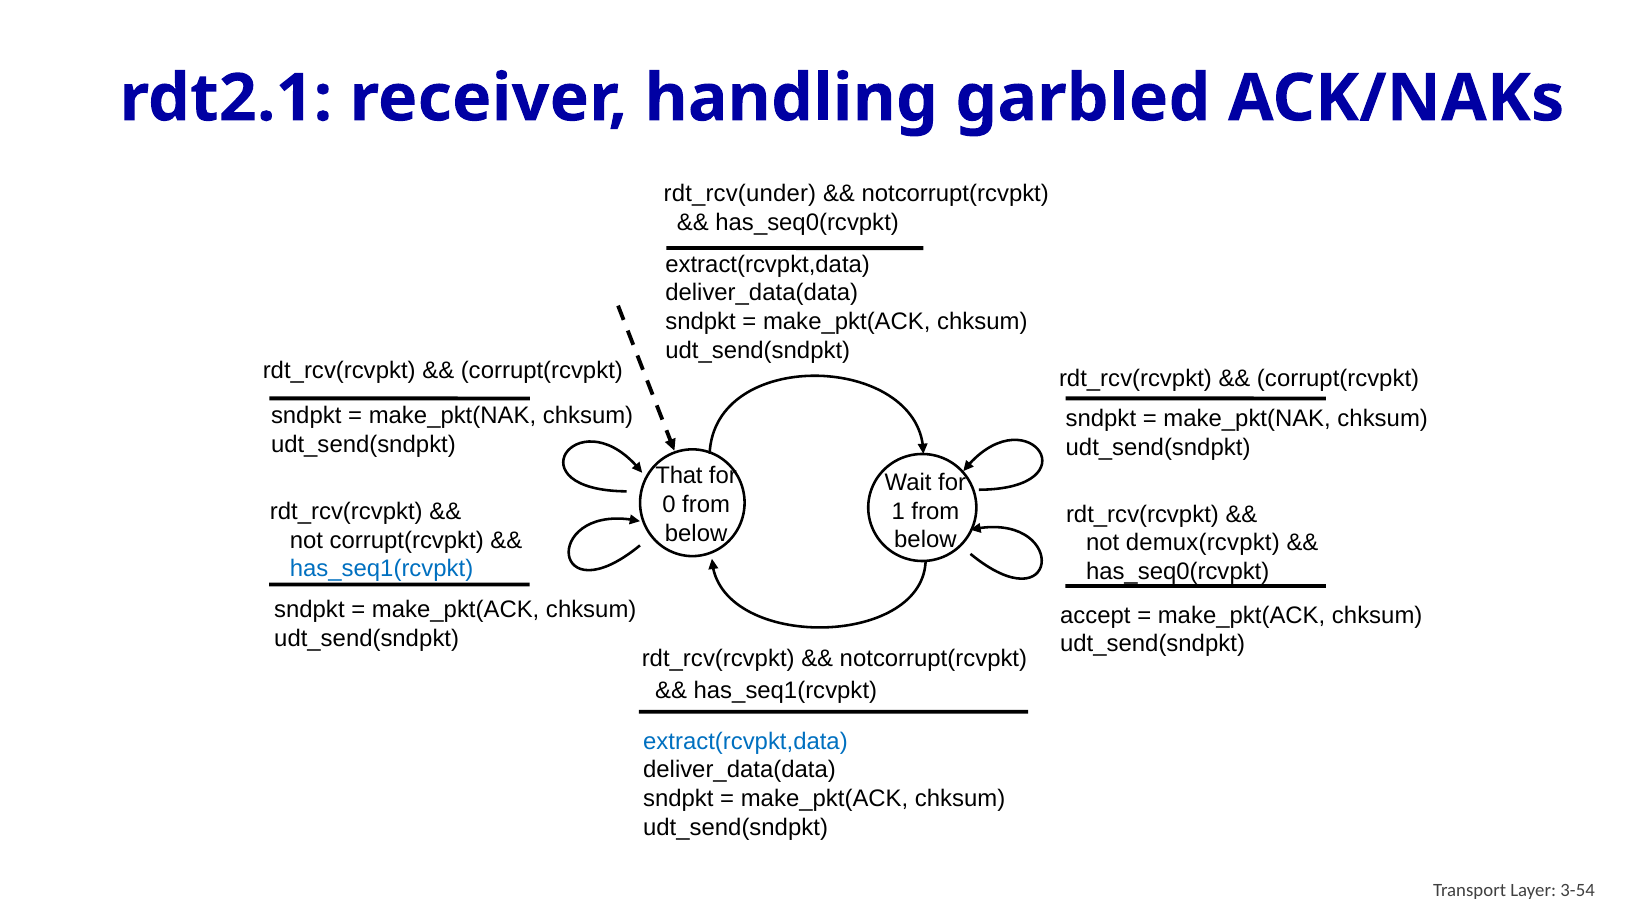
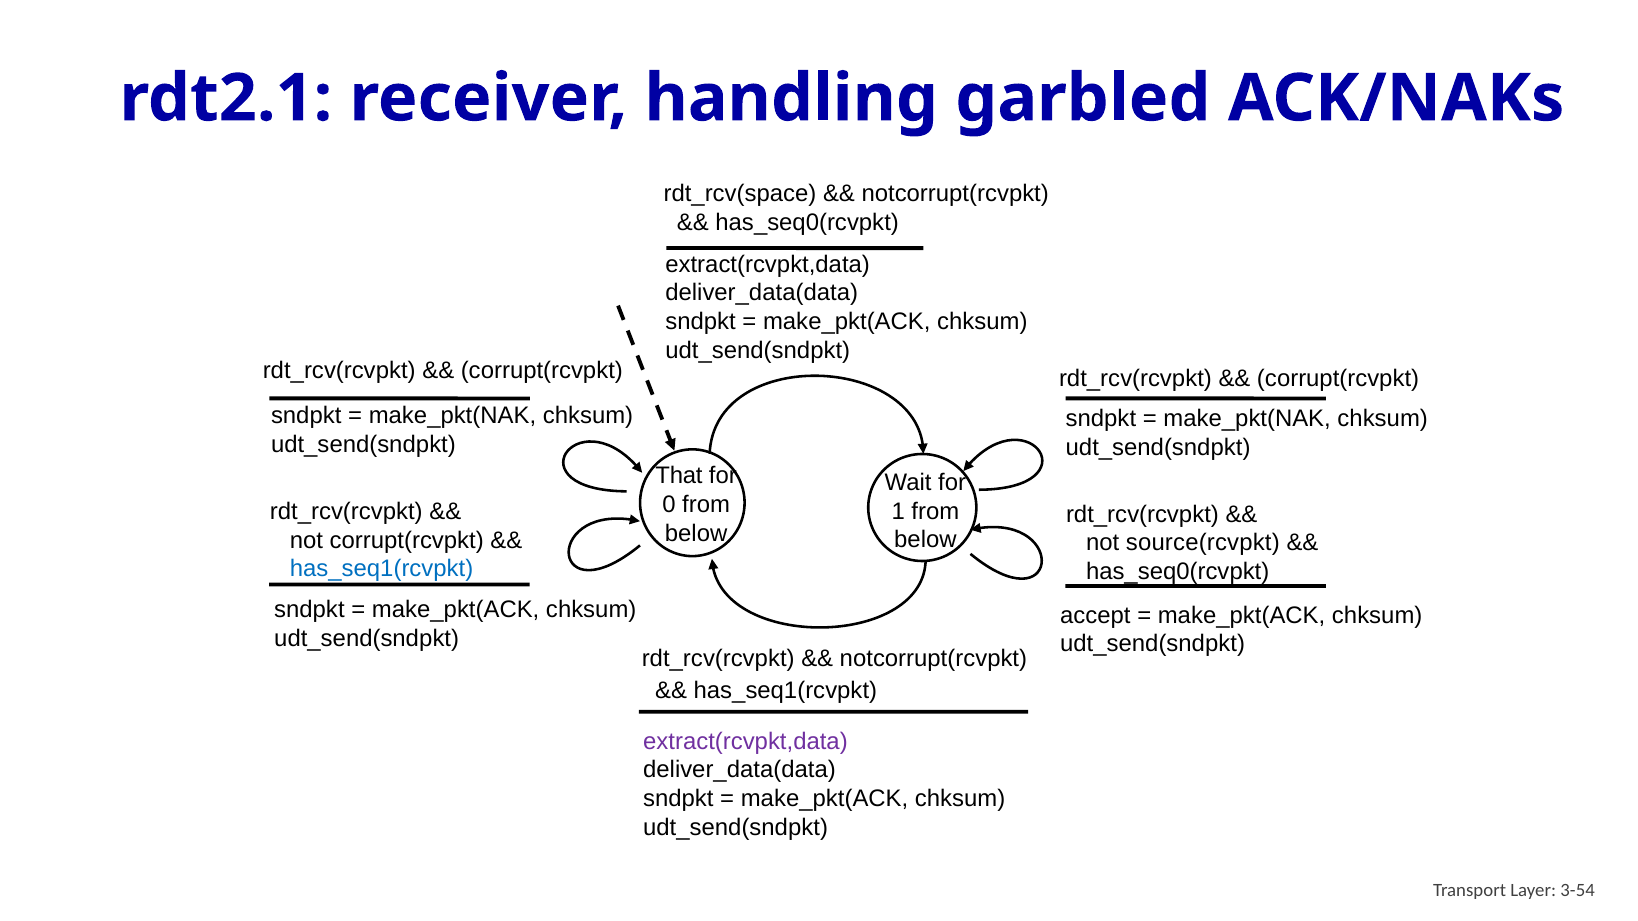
rdt_rcv(under: rdt_rcv(under -> rdt_rcv(space (740, 194)
demux(rcvpkt: demux(rcvpkt -> source(rcvpkt (1203, 543)
extract(rcvpkt,data colour: blue -> purple (745, 742)
